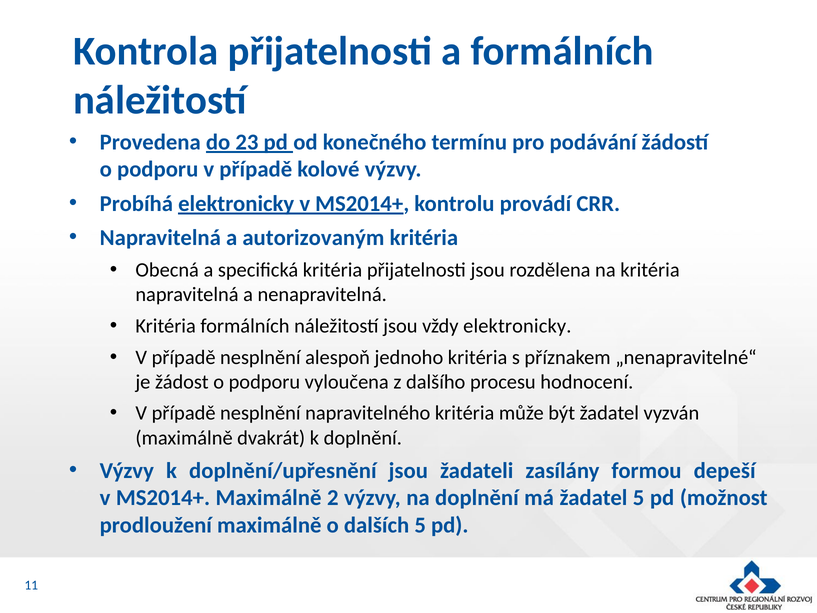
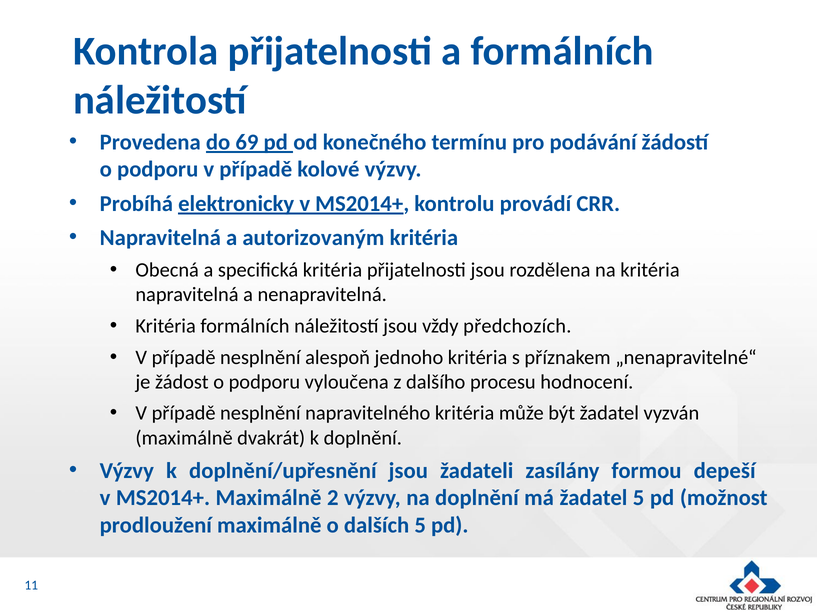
23: 23 -> 69 (247, 142)
vždy elektronicky: elektronicky -> předchozích (517, 326)
